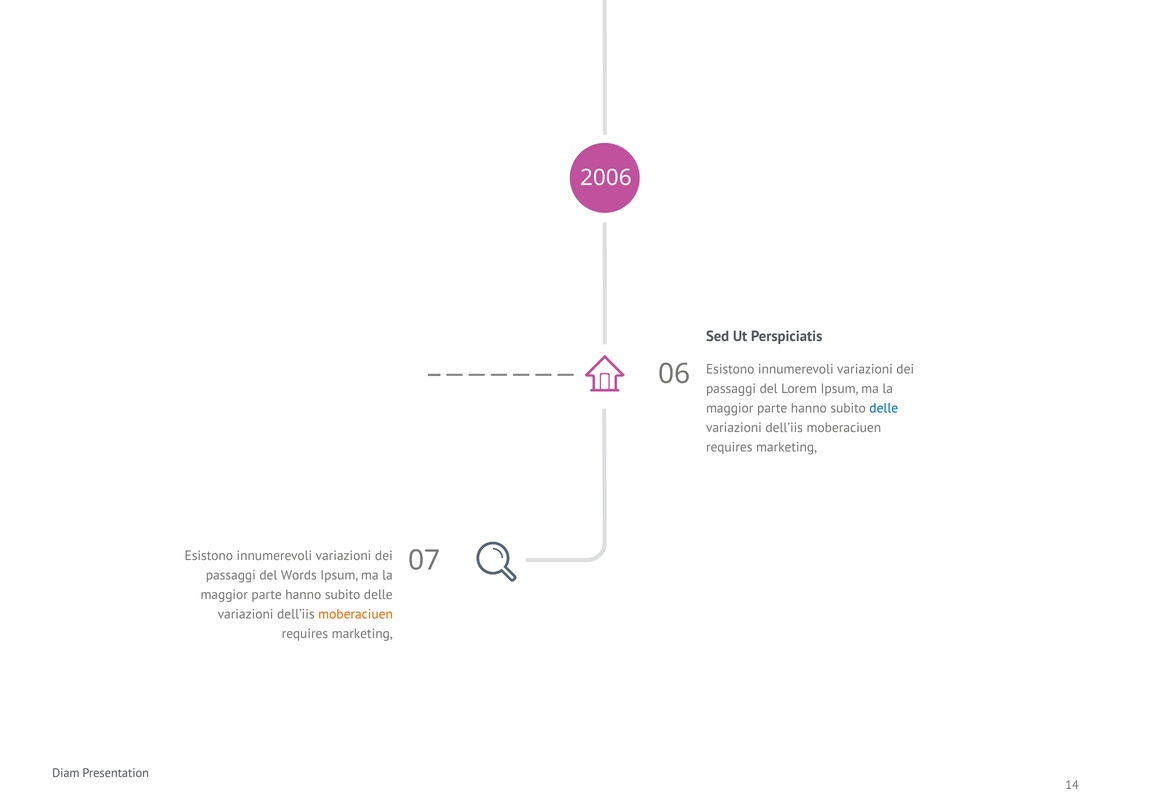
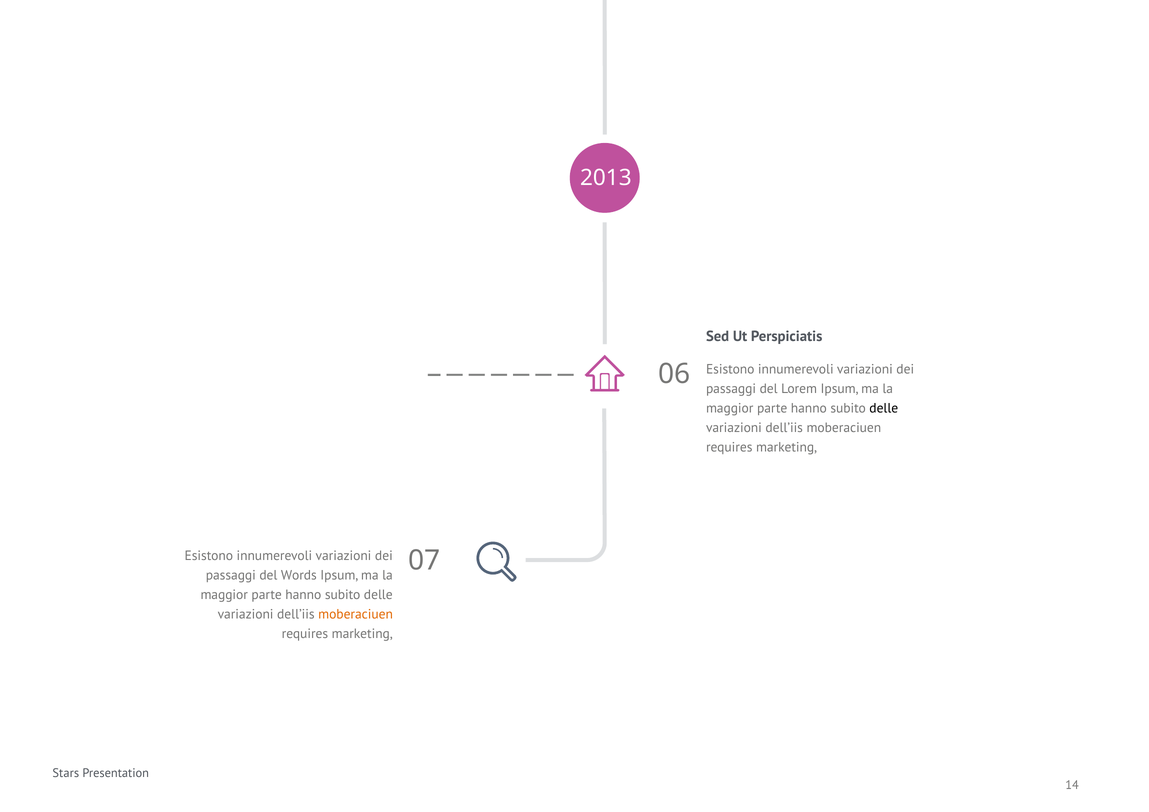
2006: 2006 -> 2013 (606, 178)
delle colour: blue -> black (884, 408)
Diam: Diam -> Stars (66, 773)
